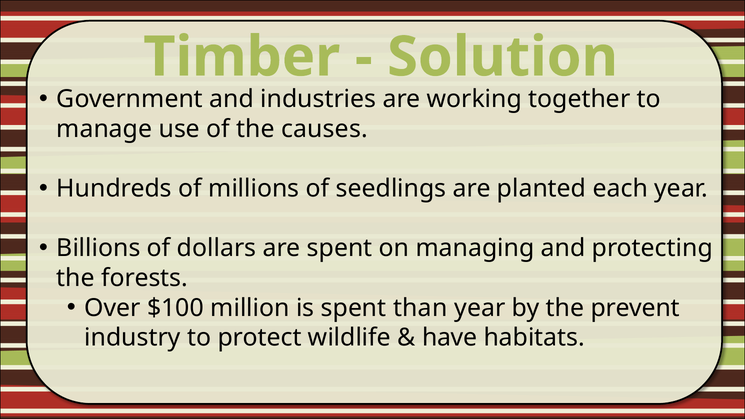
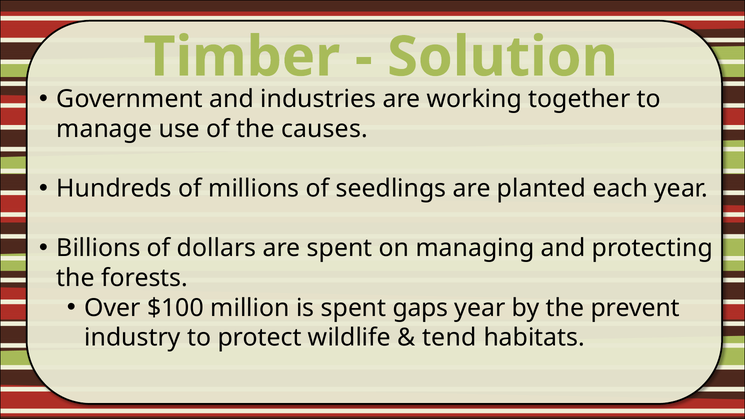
than: than -> gaps (421, 308)
have: have -> tend (449, 338)
